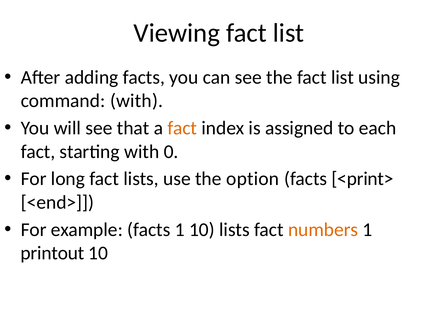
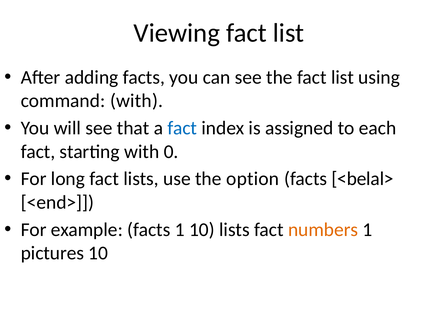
fact colour: orange -> blue (182, 128)
<print>: <print> -> <belal> (363, 179)
printout: printout -> pictures (52, 253)
